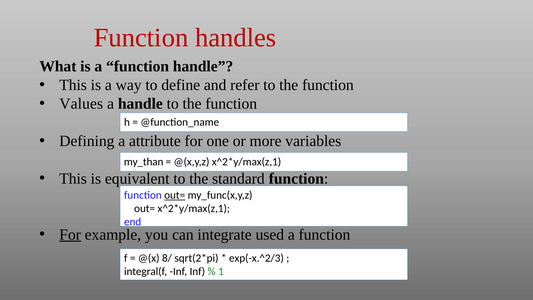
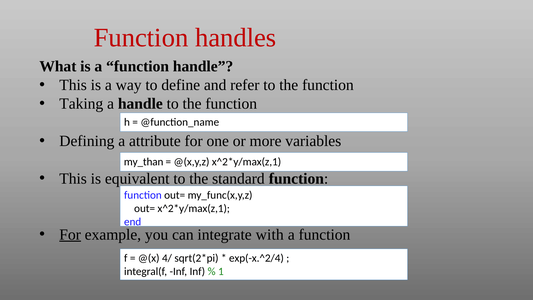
Values: Values -> Taking (81, 104)
out= underline: present -> none (175, 195)
used: used -> with (270, 234)
8/: 8/ -> 4/ (167, 258)
exp(-x.^2/3: exp(-x.^2/3 -> exp(-x.^2/4 (256, 258)
